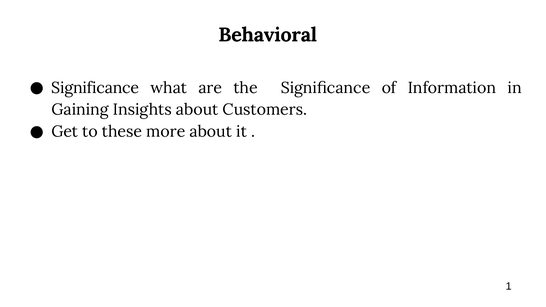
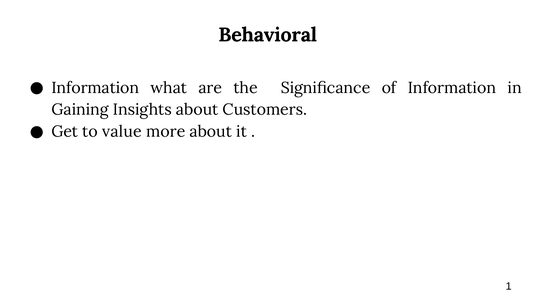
Significance: Significance -> Information (95, 88)
these: these -> value (122, 132)
